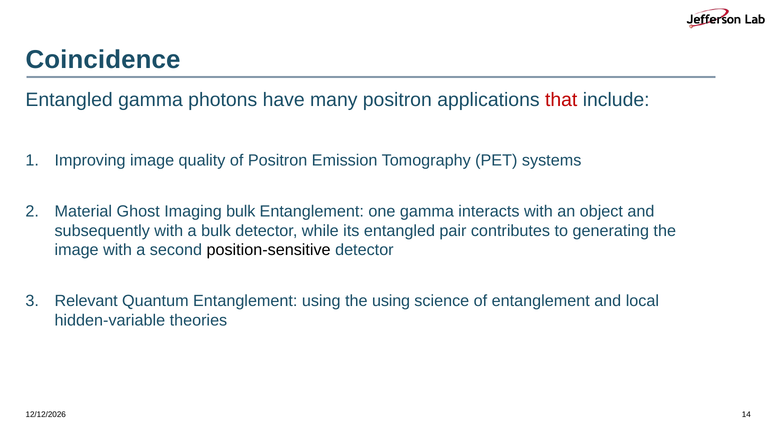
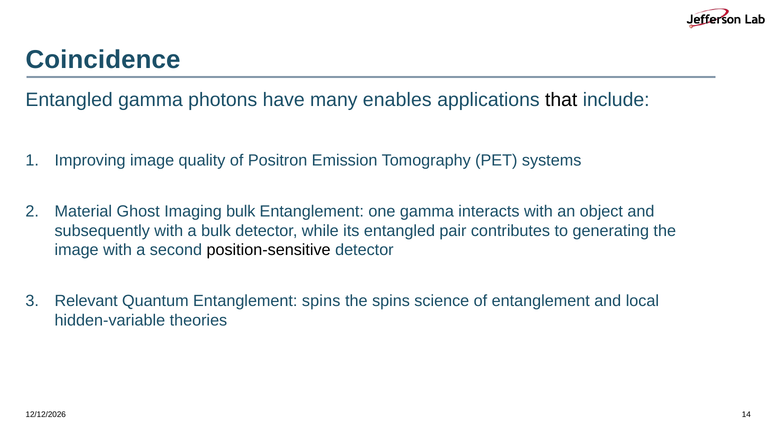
many positron: positron -> enables (397, 100)
that colour: red -> black (561, 100)
Entanglement using: using -> spins (321, 301)
the using: using -> spins (391, 301)
